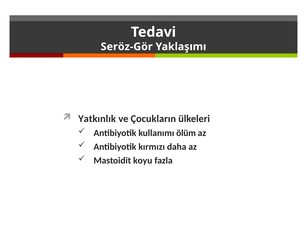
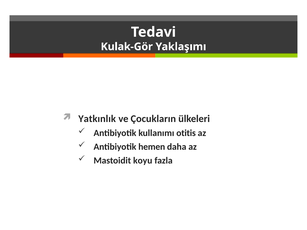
Seröz-Gör: Seröz-Gör -> Kulak-Gör (127, 47)
ölüm: ölüm -> otitis (186, 133)
kırmızı: kırmızı -> hemen (152, 147)
